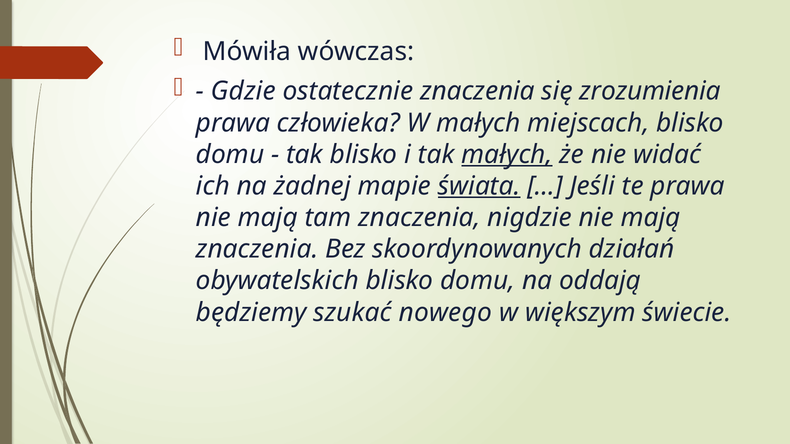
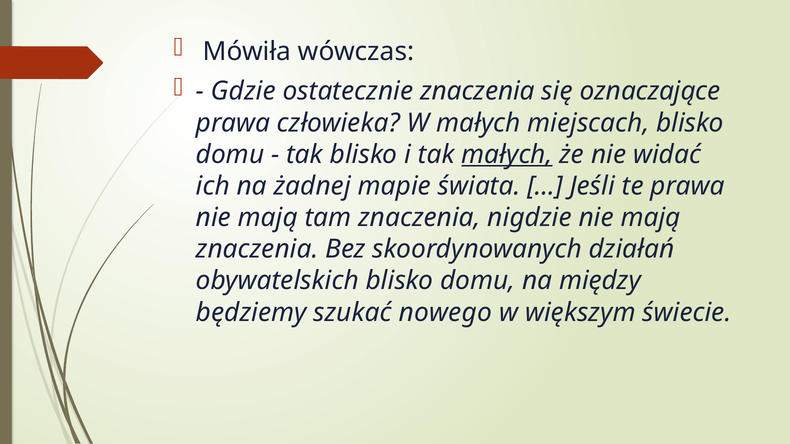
zrozumienia: zrozumienia -> oznaczające (650, 91)
świata underline: present -> none (479, 186)
oddają: oddają -> między (600, 281)
